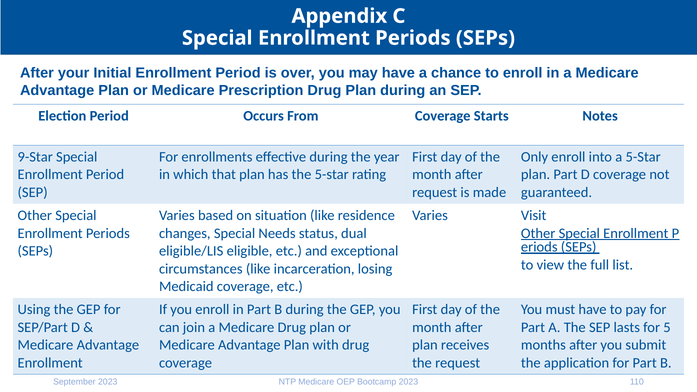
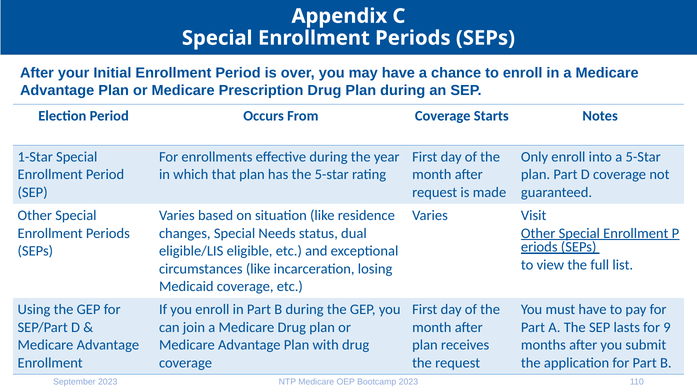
9-Star: 9-Star -> 1-Star (35, 157)
5: 5 -> 9 (667, 327)
